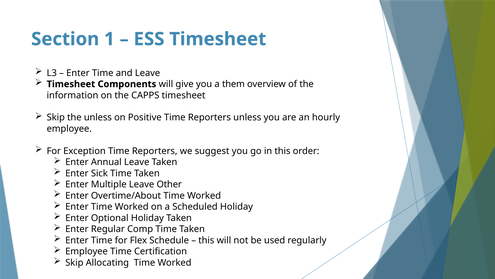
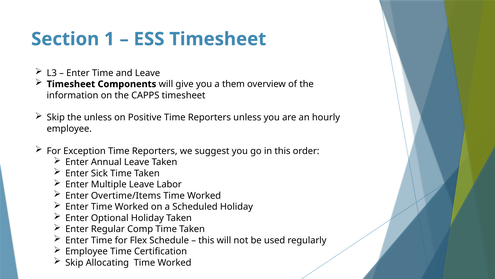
Other: Other -> Labor (169, 184)
Overtime/About: Overtime/About -> Overtime/Items (126, 195)
